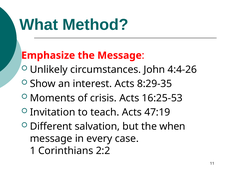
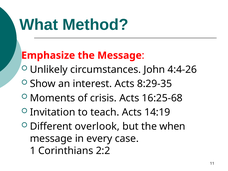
16:25-53: 16:25-53 -> 16:25-68 (162, 98)
47:19: 47:19 -> 14:19 (157, 112)
salvation: salvation -> overlook (97, 126)
